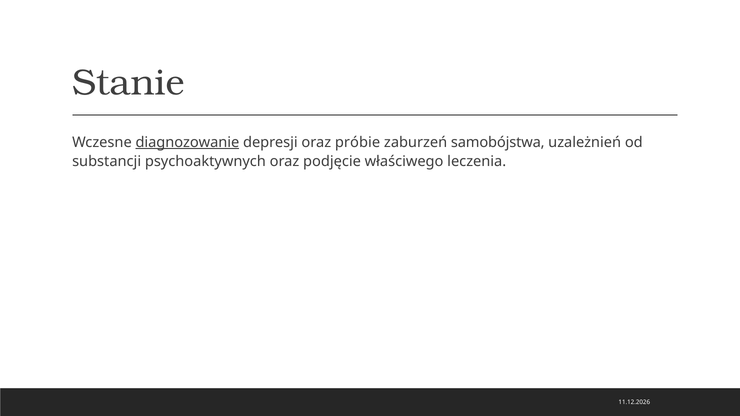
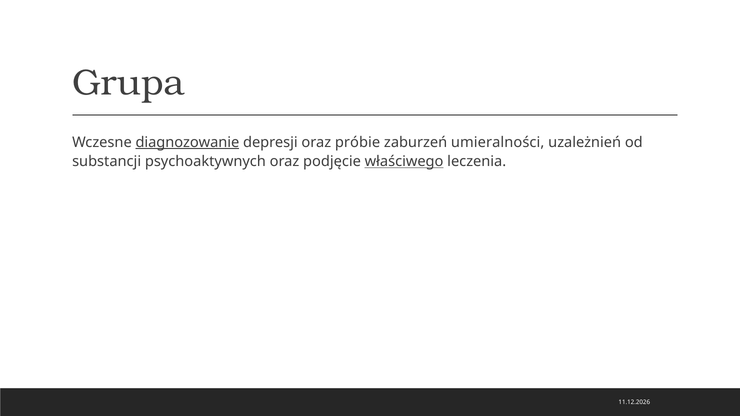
Stanie: Stanie -> Grupa (128, 83)
samobójstwa: samobójstwa -> umieralności (498, 142)
właściwego underline: none -> present (404, 162)
